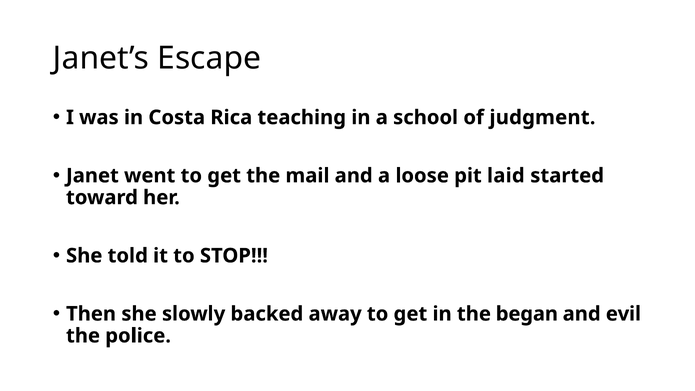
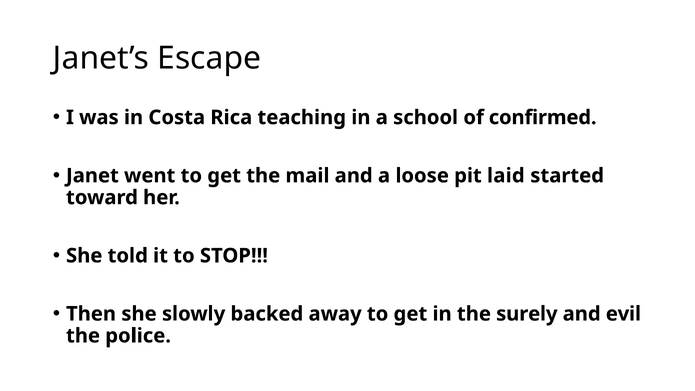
judgment: judgment -> confirmed (543, 117)
began: began -> surely (527, 314)
